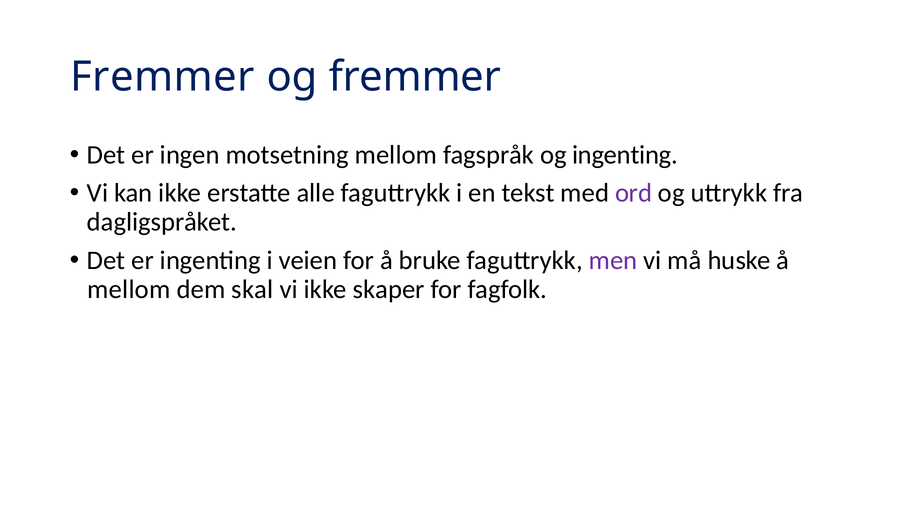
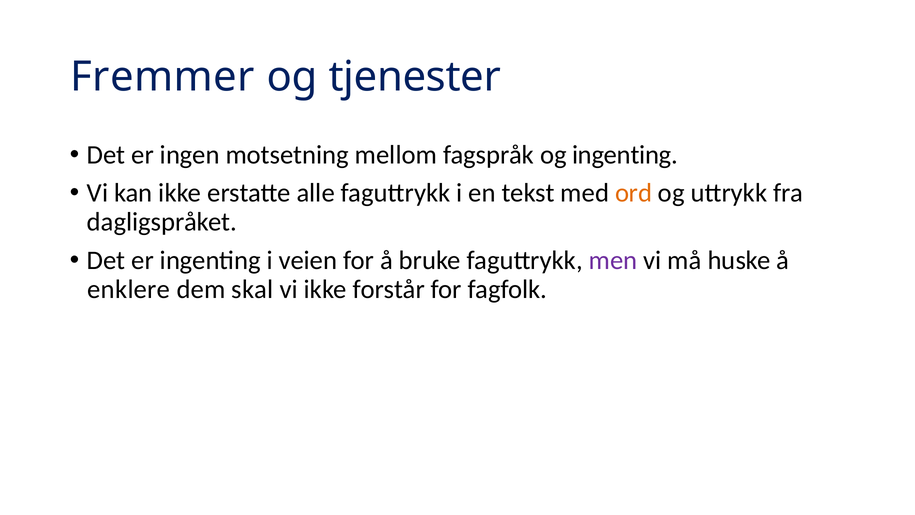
og fremmer: fremmer -> tjenester (415, 77)
ord colour: purple -> orange (634, 193)
mellom: mellom -> enklere (129, 289)
skaper: skaper -> forstår (389, 289)
